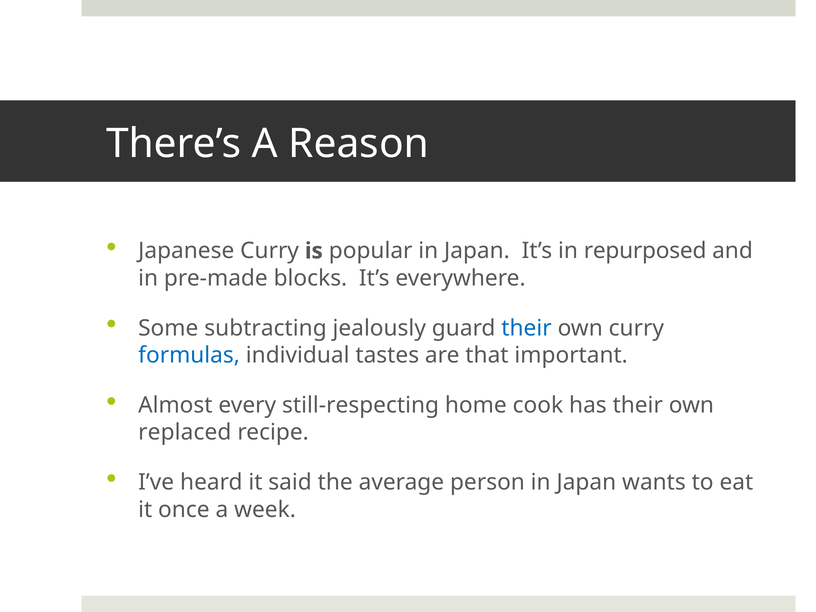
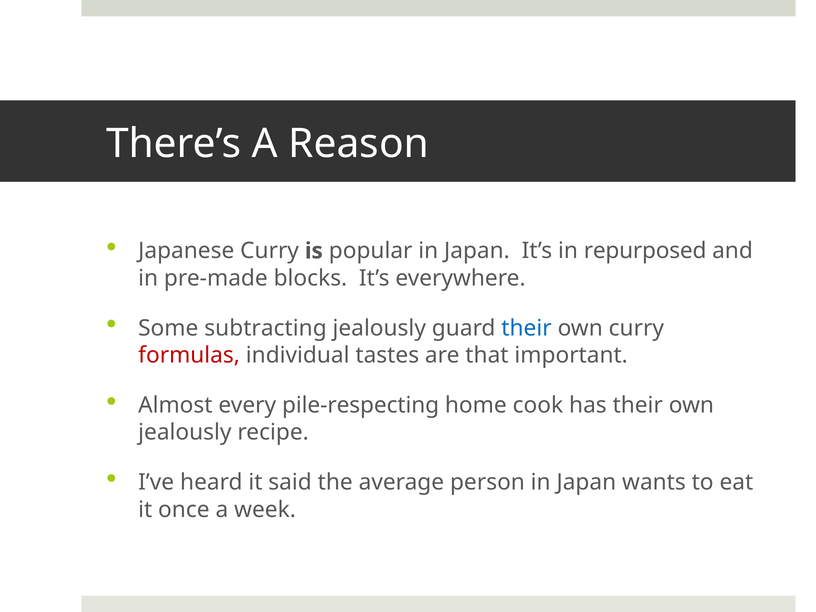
formulas colour: blue -> red (189, 355)
still-respecting: still-respecting -> pile-respecting (361, 405)
replaced: replaced -> jealously (185, 433)
